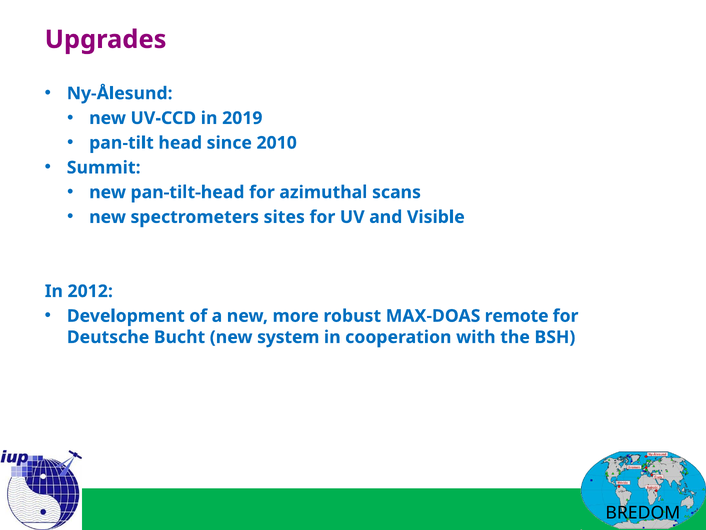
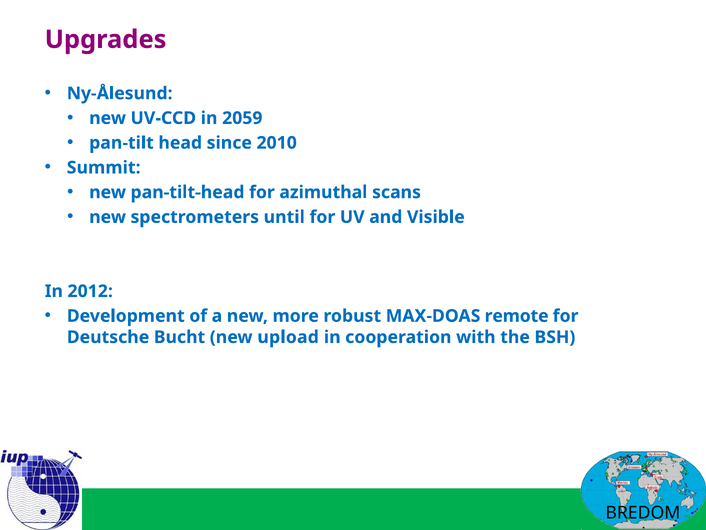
2019: 2019 -> 2059 (242, 118)
sites: sites -> until (284, 217)
system: system -> upload (288, 337)
